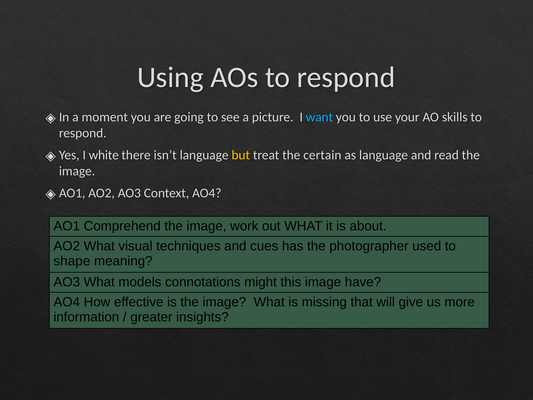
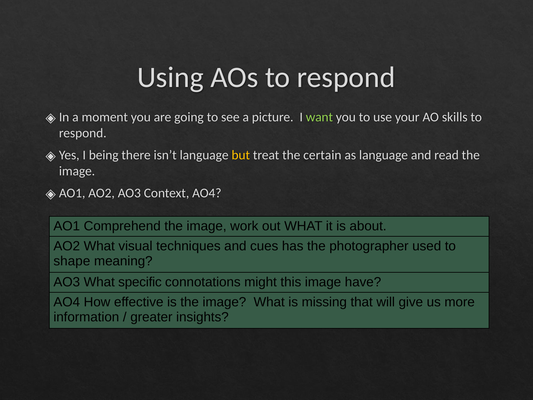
want colour: light blue -> light green (319, 117)
white: white -> being (104, 155)
models: models -> specific (140, 282)
